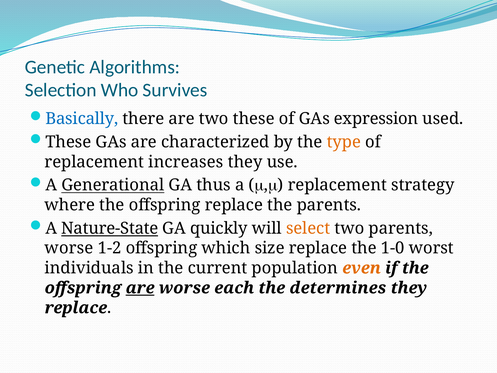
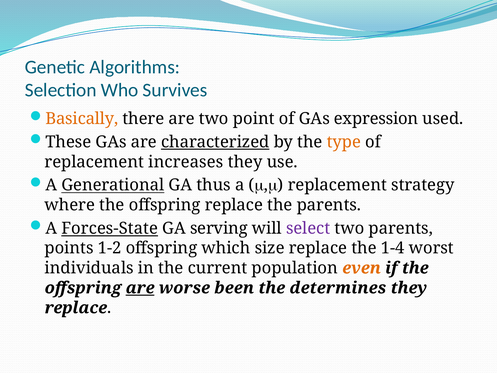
Basically colour: blue -> orange (82, 119)
two these: these -> point (254, 119)
characterized underline: none -> present (215, 142)
Nature-State: Nature-State -> Forces-State (110, 228)
quickly: quickly -> serving (219, 228)
select colour: orange -> purple (308, 228)
worse: worse -> points (69, 248)
1-0: 1-0 -> 1-4 (393, 248)
each: each -> been (234, 288)
